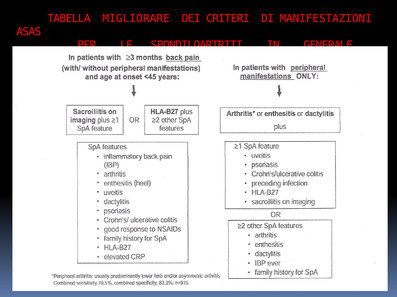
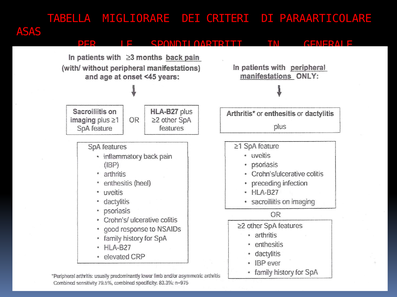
MANIFESTAZIONI: MANIFESTAZIONI -> PARAARTICOLARE (326, 19)
